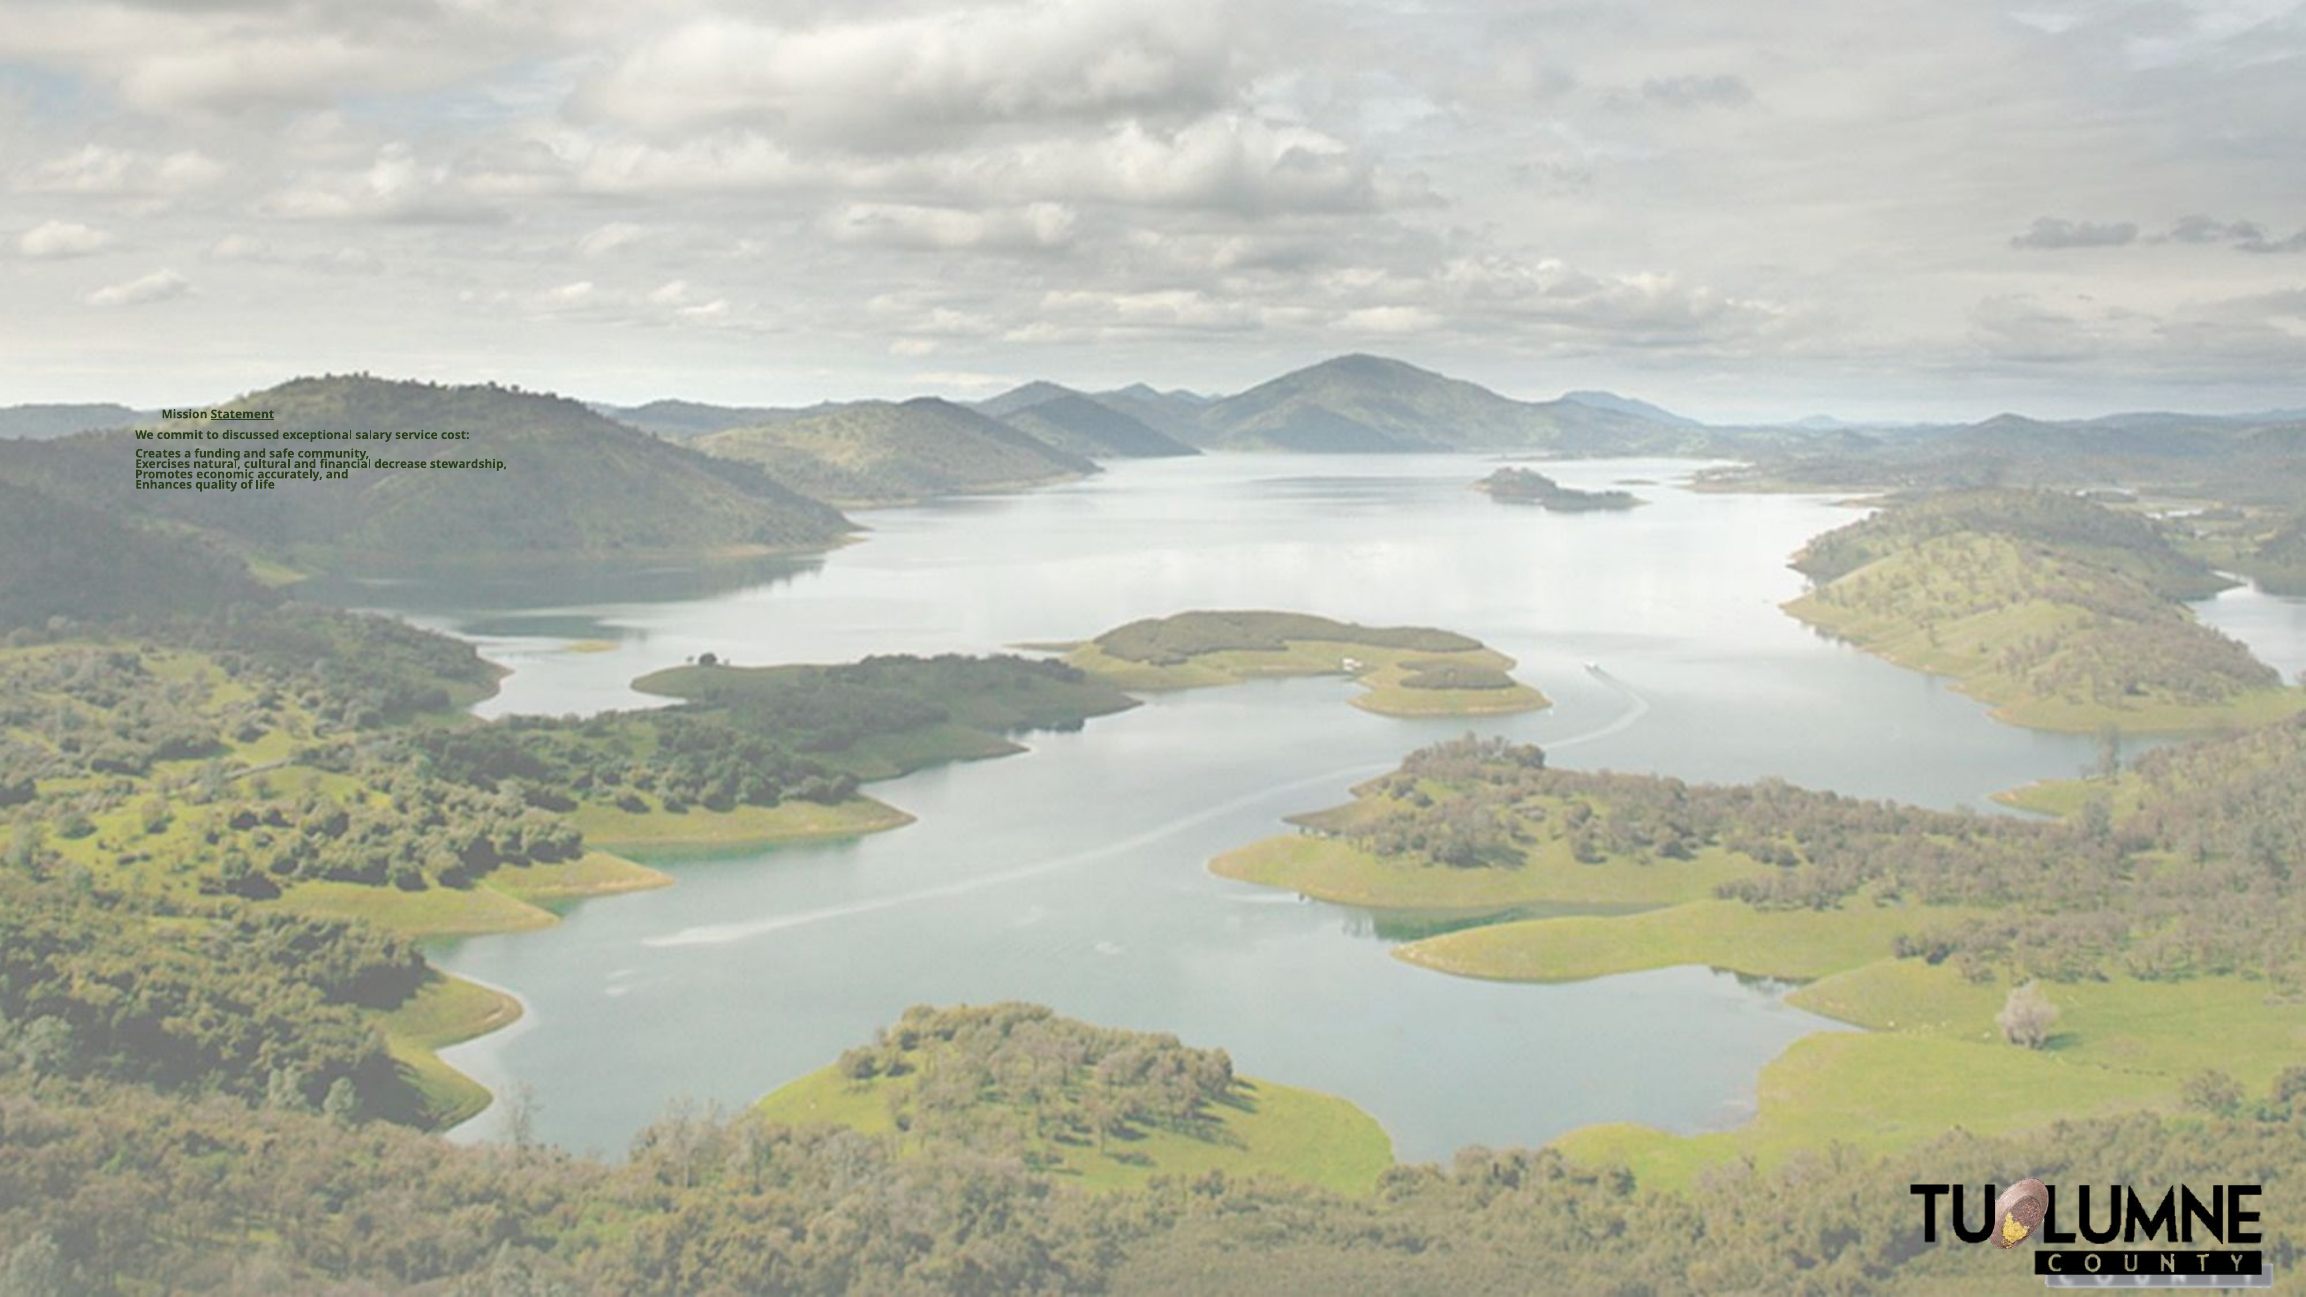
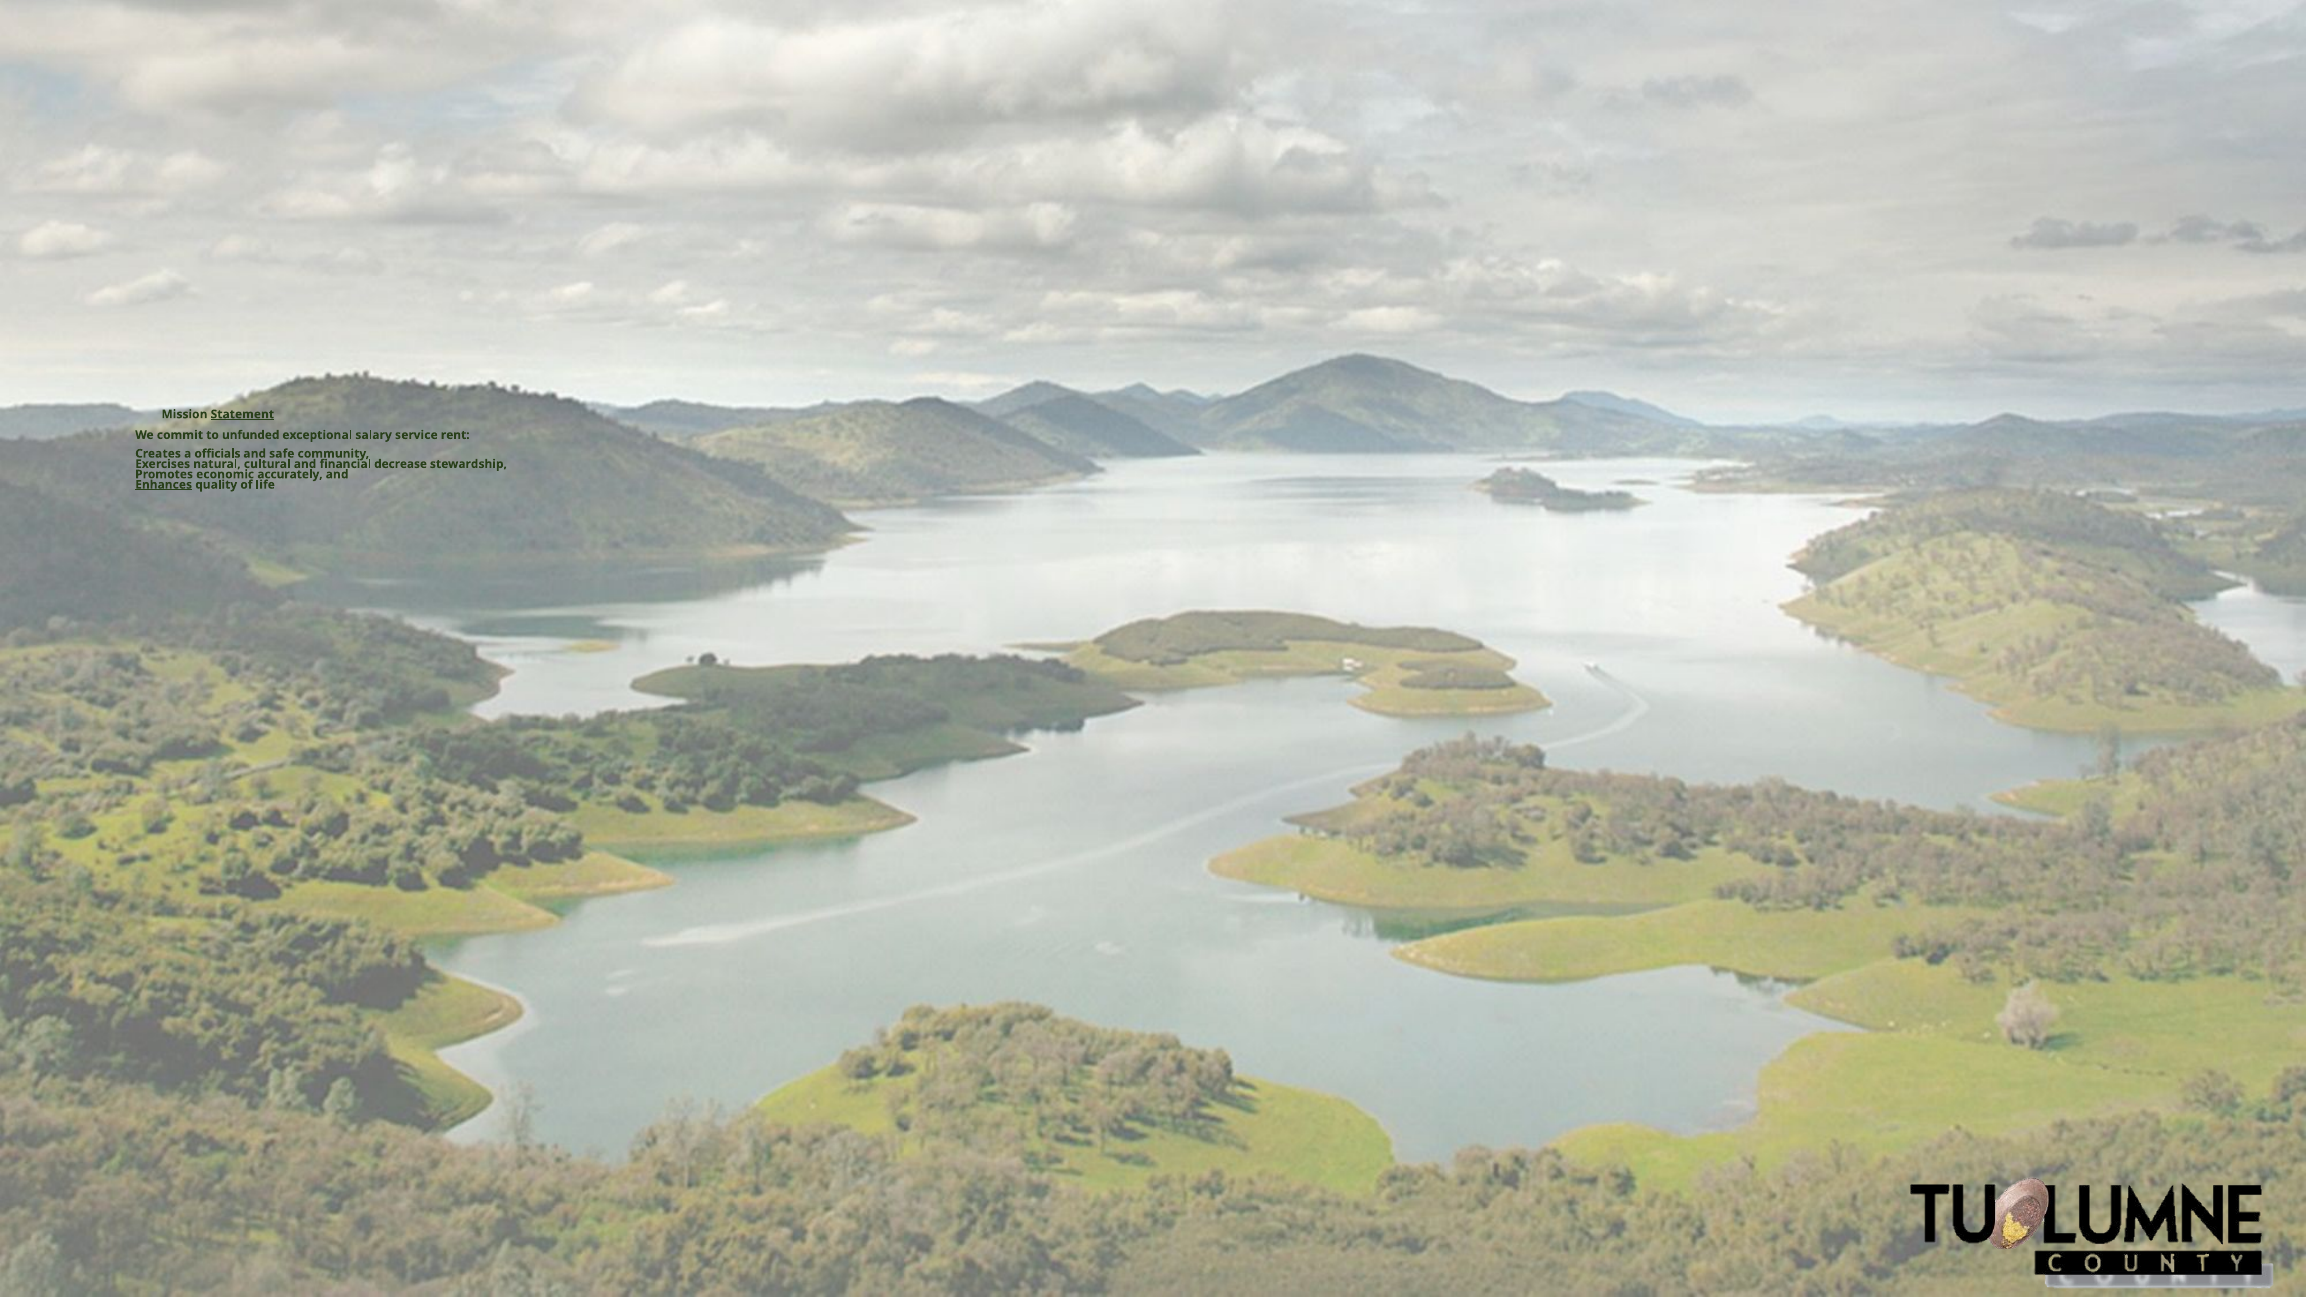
discussed: discussed -> unfunded (251, 435)
cost: cost -> rent (455, 435)
funding: funding -> officials (217, 454)
Enhances underline: none -> present (164, 485)
